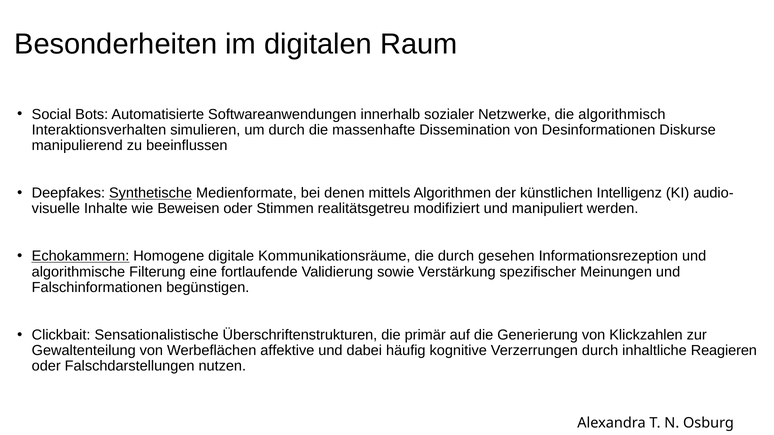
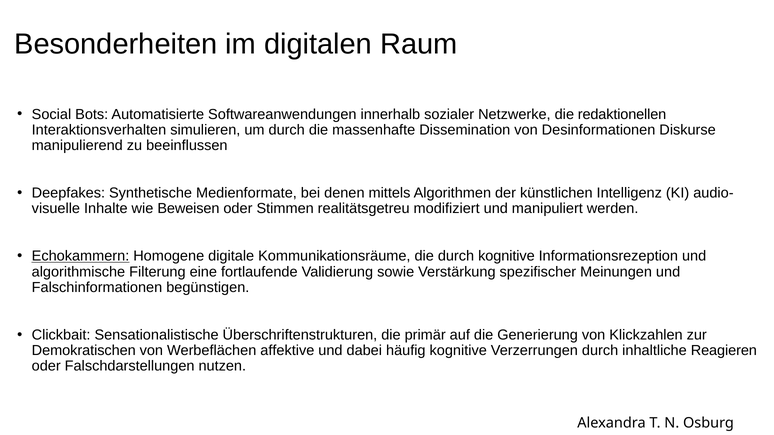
algorithmisch: algorithmisch -> redaktionellen (622, 114)
Synthetische underline: present -> none (151, 193)
durch gesehen: gesehen -> kognitive (506, 256)
Gewaltenteilung: Gewaltenteilung -> Demokratischen (84, 351)
